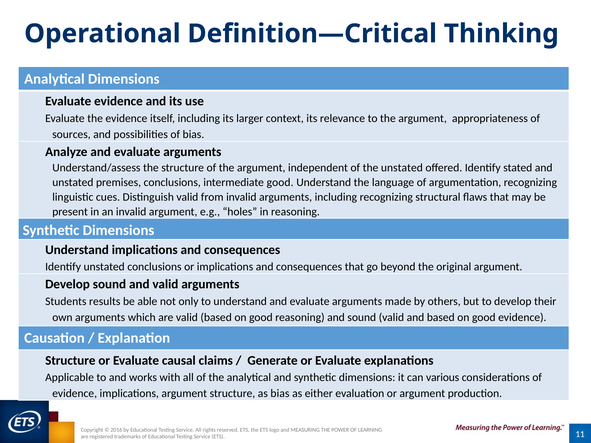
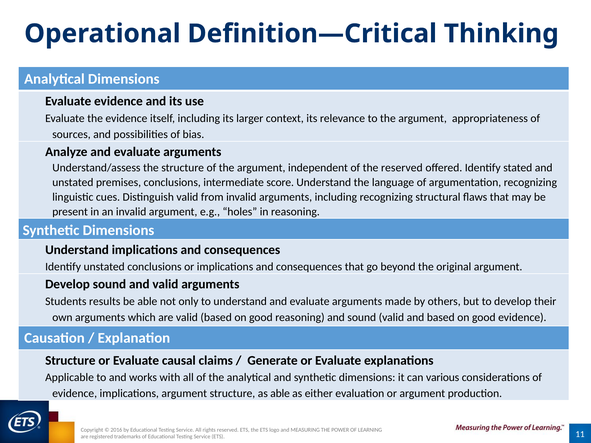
the unstated: unstated -> reserved (402, 168)
intermediate good: good -> score (280, 182)
as bias: bias -> able (280, 394)
